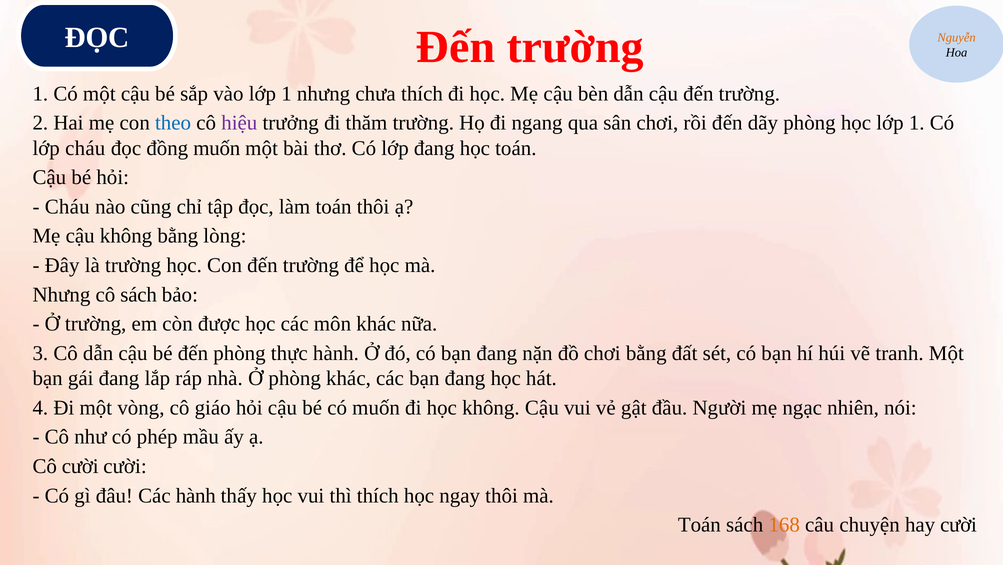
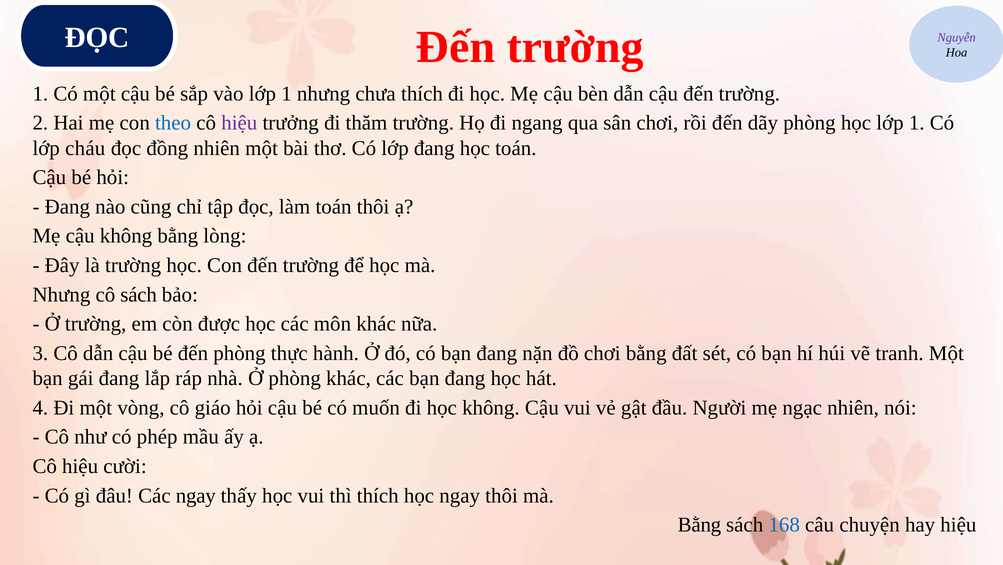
Nguyễn colour: orange -> purple (957, 37)
đồng muốn: muốn -> nhiên (217, 148)
Cháu: Cháu -> Đang (67, 207)
cười: cười -> hiệu (80, 466)
Các hành: hành -> ngay (196, 495)
Toán: Toán -> Bằng (699, 524)
168 colour: orange -> blue (784, 524)
hay cười: cười -> hiệu (958, 524)
